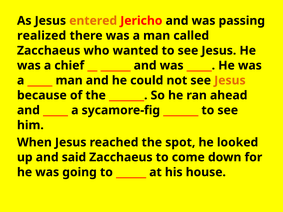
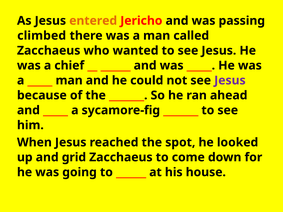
realized: realized -> climbed (42, 36)
Jesus colour: orange -> purple (230, 80)
said: said -> grid (74, 157)
